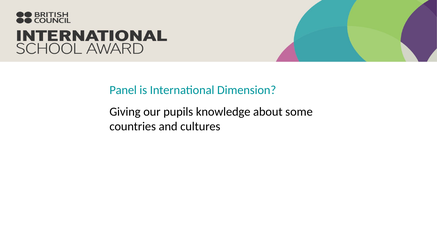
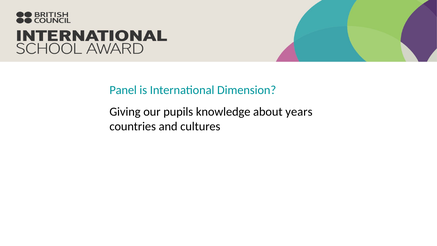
some: some -> years (299, 112)
